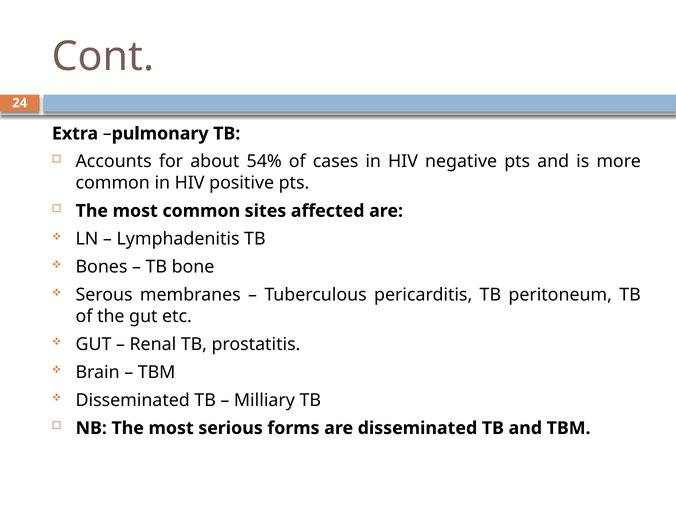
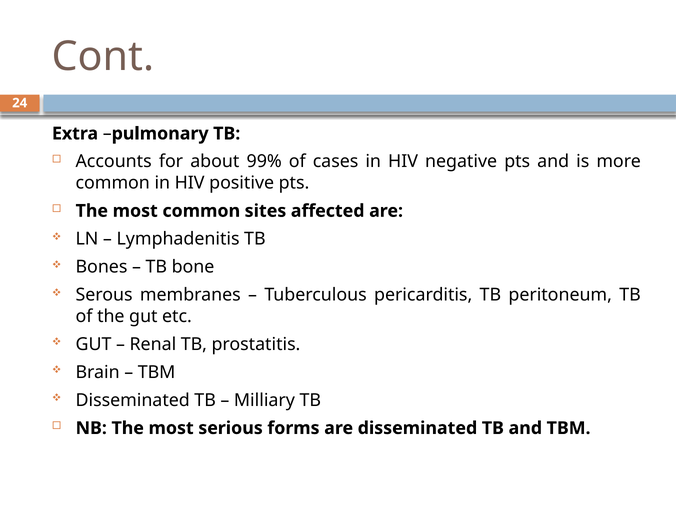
54%: 54% -> 99% (264, 162)
